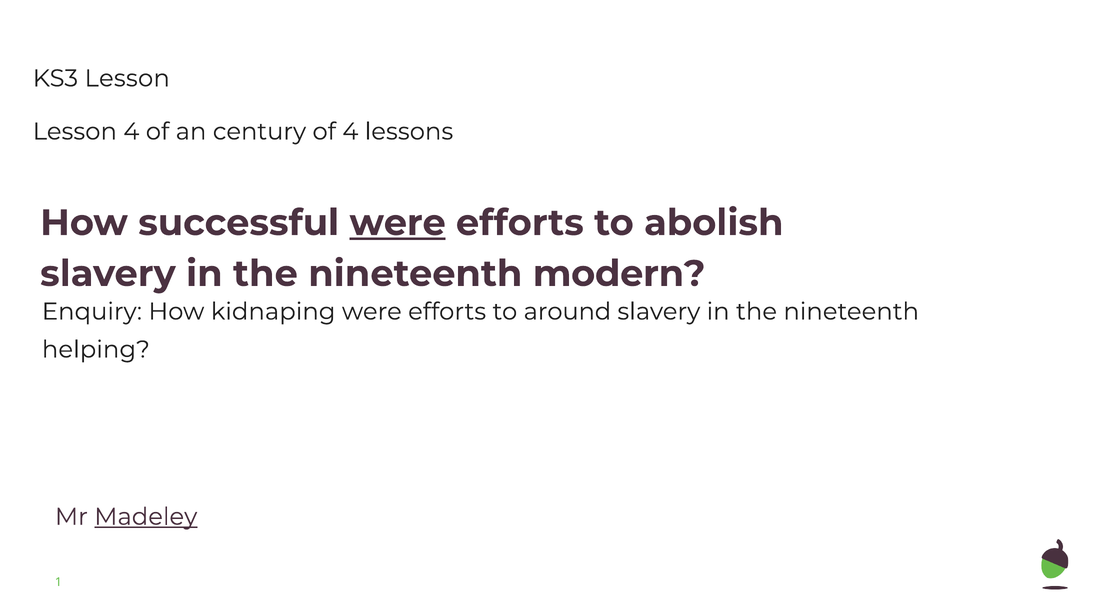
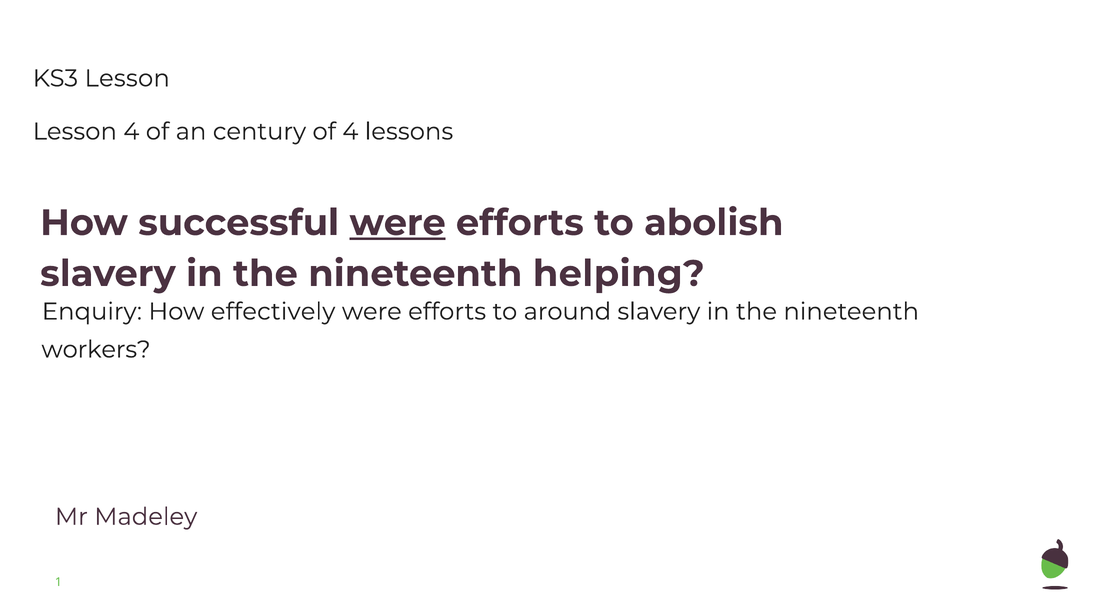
modern: modern -> helping (619, 274)
kidnaping: kidnaping -> effectively (273, 311)
helping: helping -> workers (96, 349)
Madeley underline: present -> none (146, 516)
